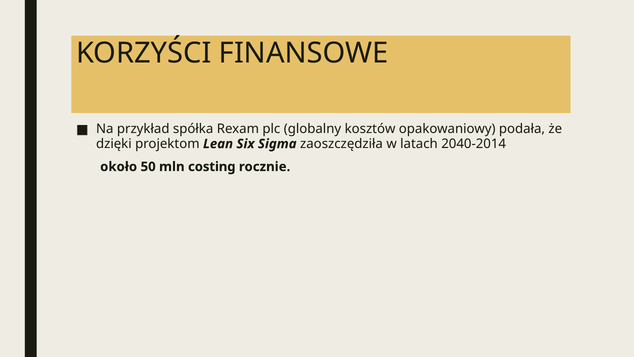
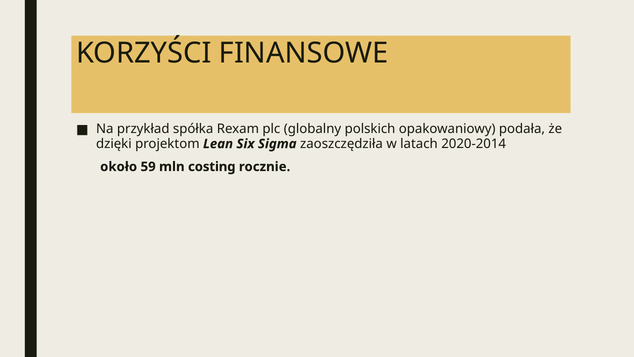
kosztów: kosztów -> polskich (370, 129)
2040-2014: 2040-2014 -> 2020-2014 (474, 144)
50: 50 -> 59 (148, 167)
